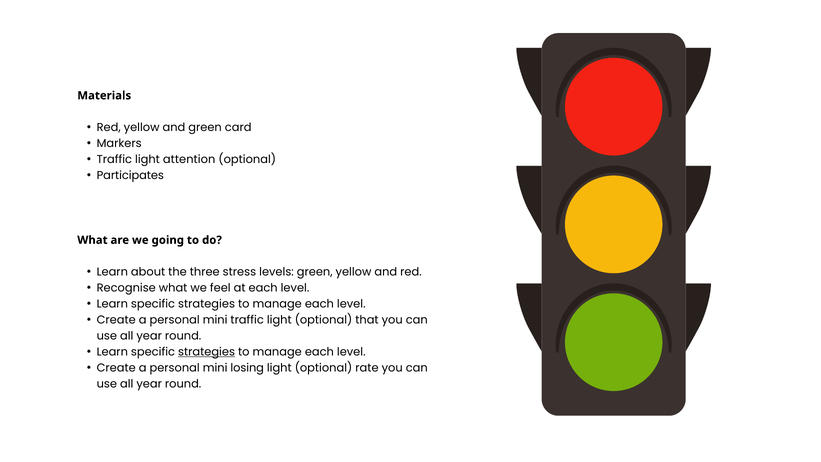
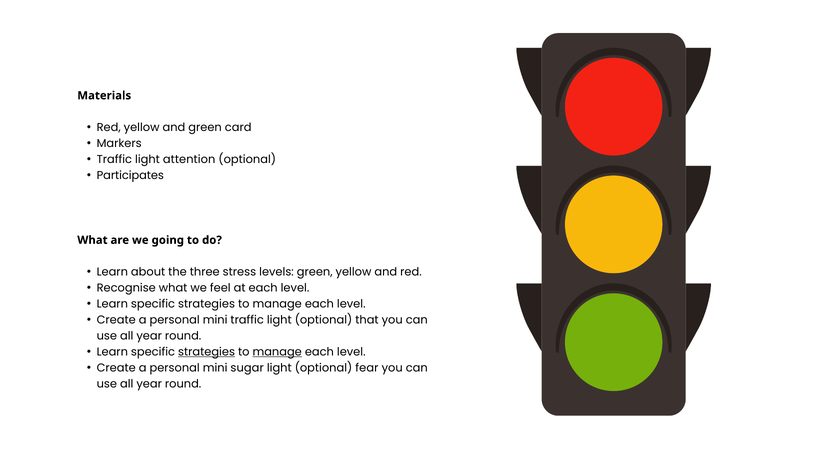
manage underline: none -> present (277, 352)
losing: losing -> sugar (247, 368)
rate: rate -> fear (367, 368)
